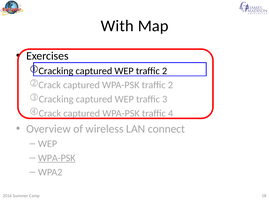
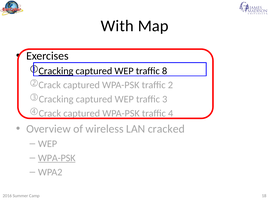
Cracking underline: none -> present (56, 71)
WEP traffic 2: 2 -> 8 (165, 71)
connect: connect -> cracked (166, 129)
